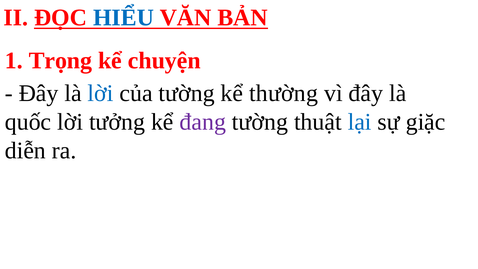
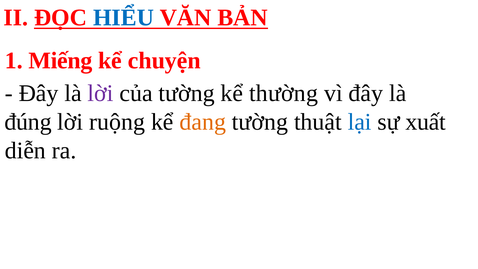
Trọng: Trọng -> Miếng (60, 60)
lời colour: blue -> purple (101, 93)
quốc: quốc -> đúng (28, 122)
tưởng: tưởng -> ruộng (117, 122)
đang colour: purple -> orange (203, 122)
giặc: giặc -> xuất (426, 122)
